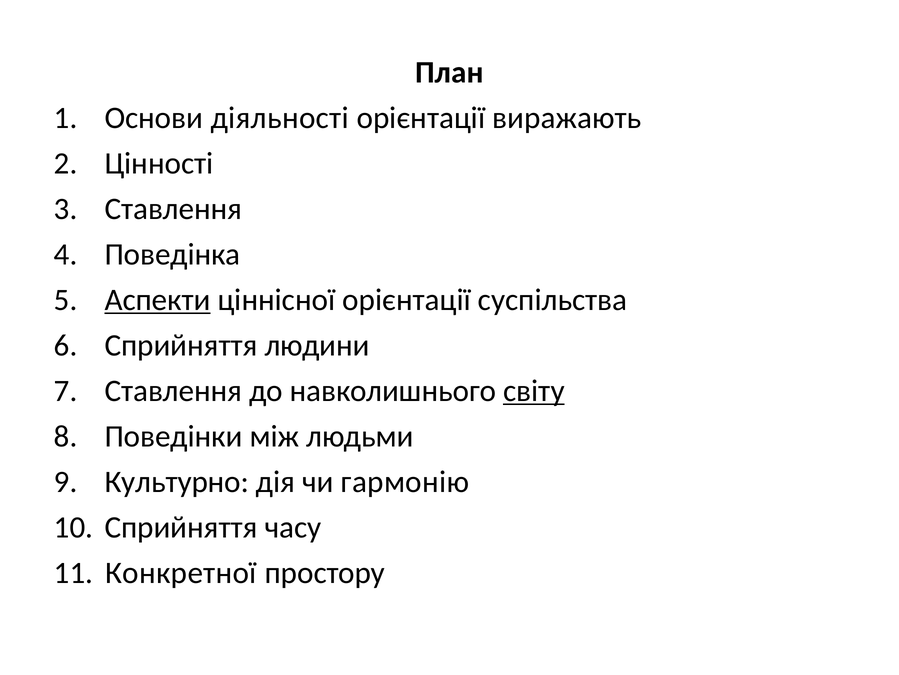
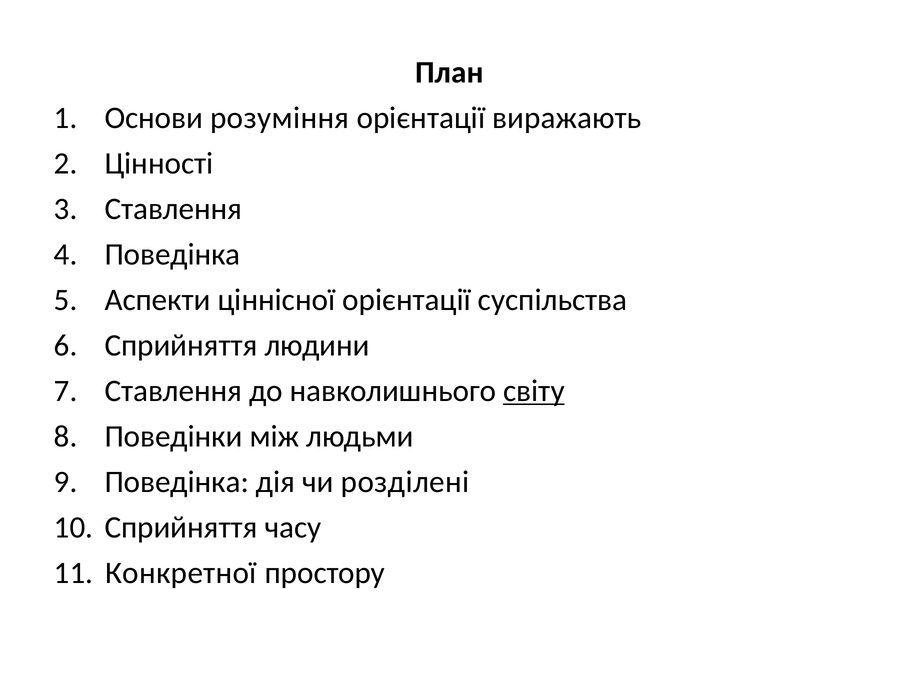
діяльності: діяльності -> розуміння (280, 118)
Аспекти underline: present -> none (158, 299)
Культурно: Культурно -> Поведінка (177, 481)
гармонію: гармонію -> розділені (405, 481)
